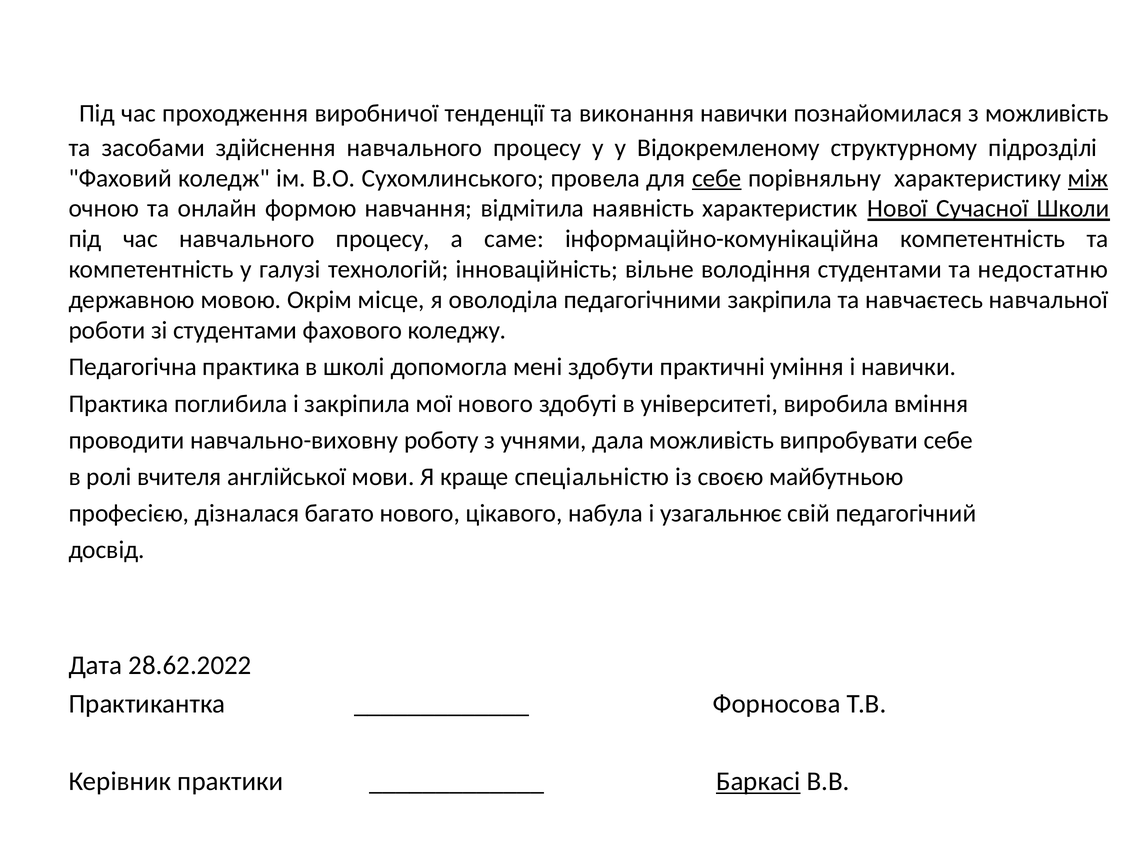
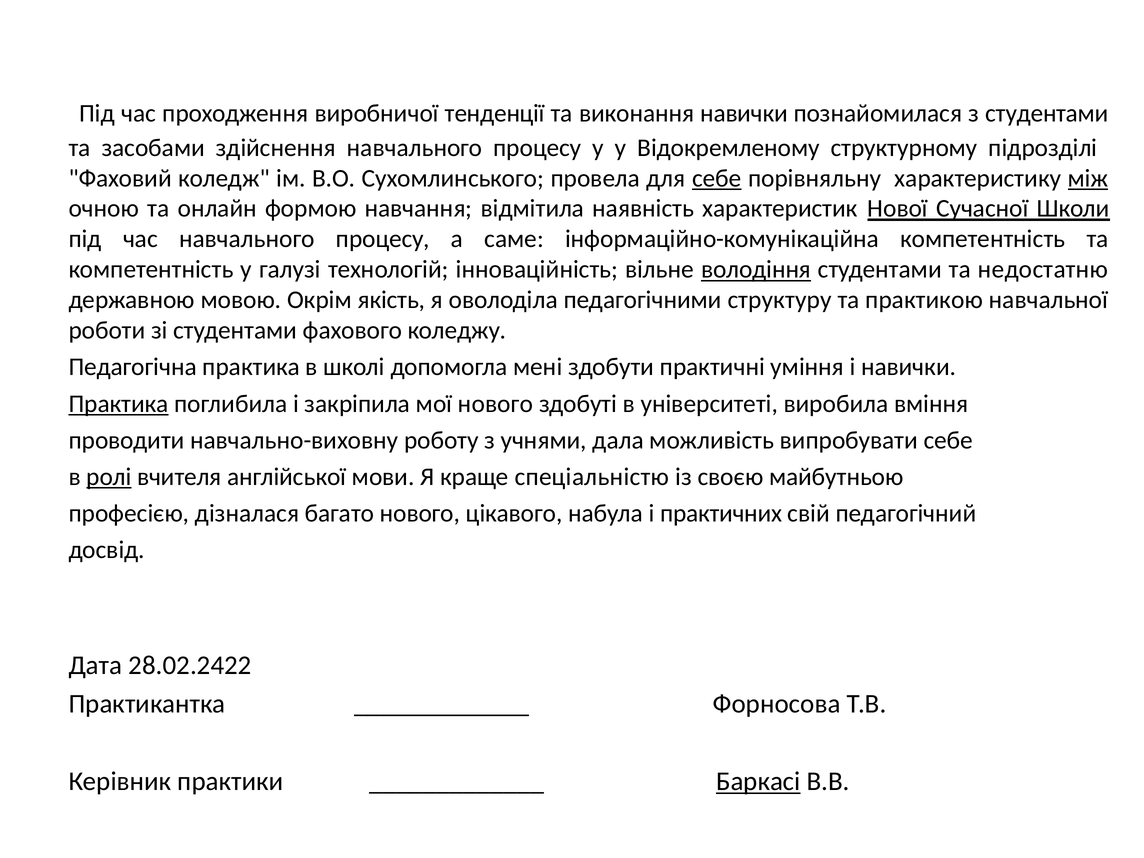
з можливість: можливість -> студентами (1047, 113)
володіння underline: none -> present (756, 270)
місце: місце -> якість (391, 300)
педагогічними закріпила: закріпила -> структуру (780, 300)
навчаєтесь: навчаєтесь -> практикою (924, 300)
Практика underline: none -> present (119, 404)
ролі underline: none -> present (109, 477)
узагальнює: узагальнює -> практичних (721, 513)
28.62.2022: 28.62.2022 -> 28.02.2422 (190, 665)
